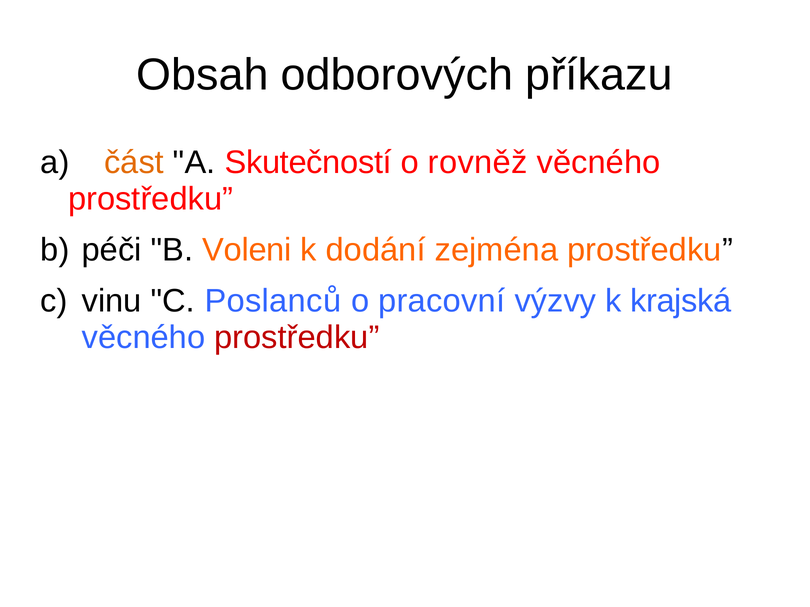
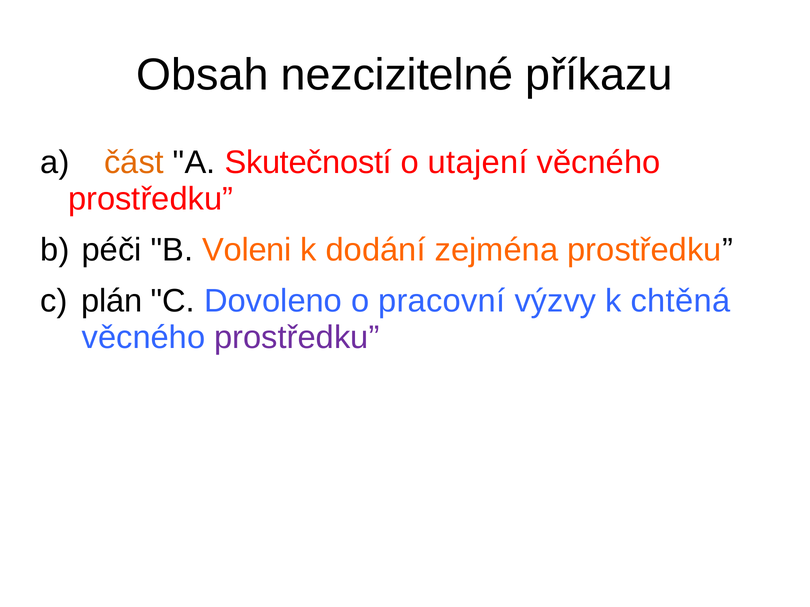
odborových: odborových -> nezcizitelné (397, 75)
rovněž: rovněž -> utajení (478, 163)
vinu: vinu -> plán (112, 301)
Poslanců: Poslanců -> Dovoleno (273, 301)
krajská: krajská -> chtěná (680, 301)
prostředku colour: red -> purple (297, 338)
